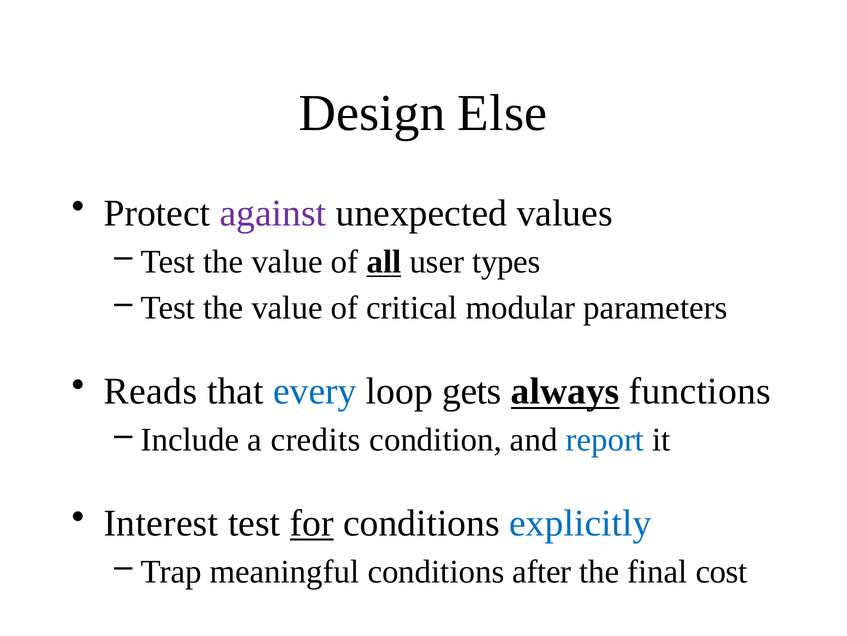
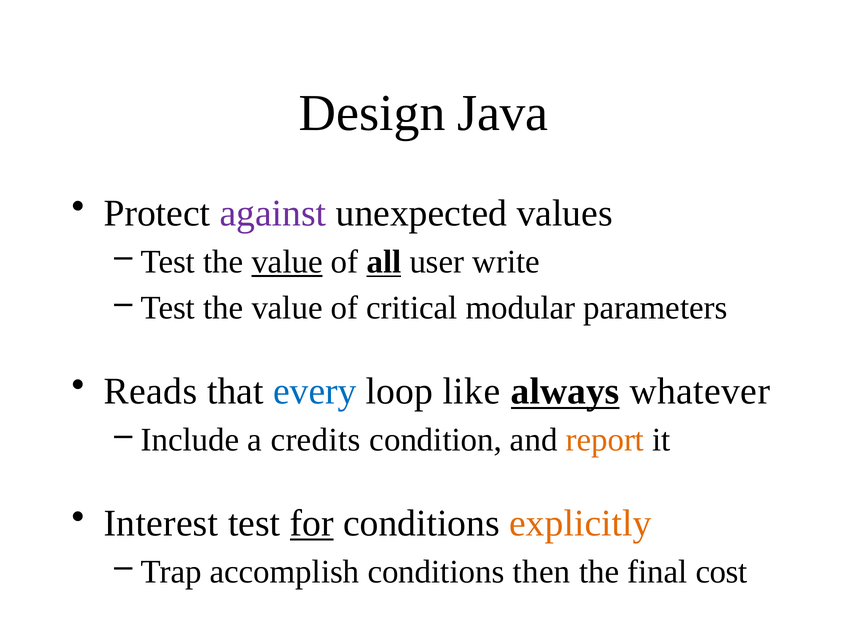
Else: Else -> Java (503, 113)
value underline: none -> present (287, 261)
types: types -> write (506, 261)
gets: gets -> like (471, 391)
functions: functions -> whatever (700, 391)
report colour: blue -> orange (605, 439)
explicitly colour: blue -> orange (580, 523)
meaningful: meaningful -> accomplish (285, 571)
after: after -> then (542, 571)
